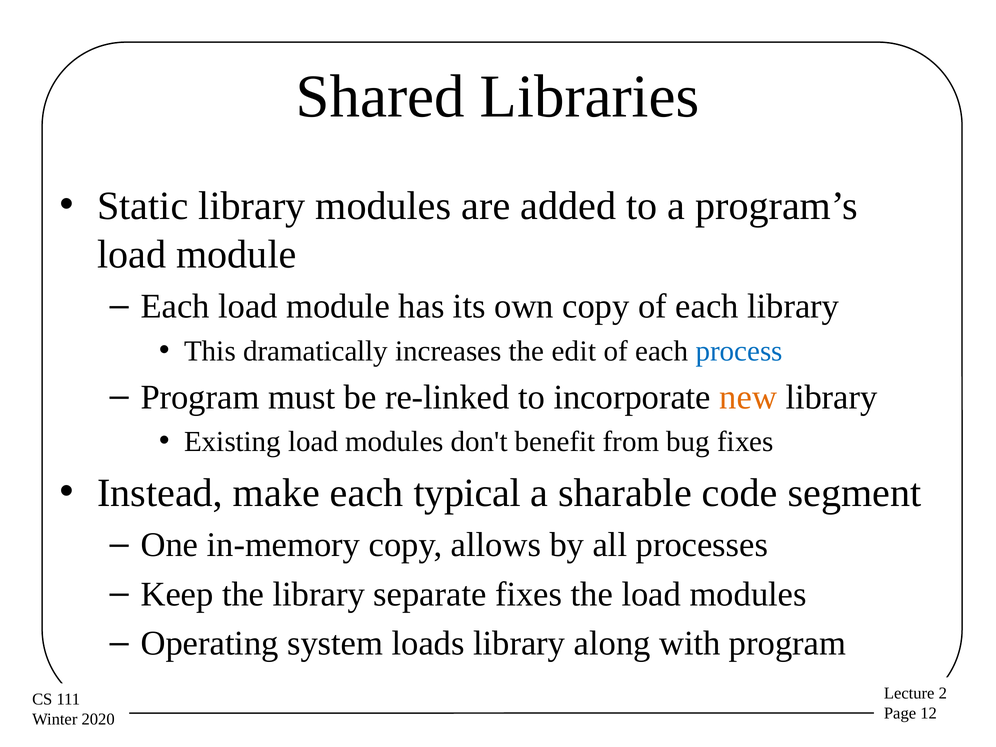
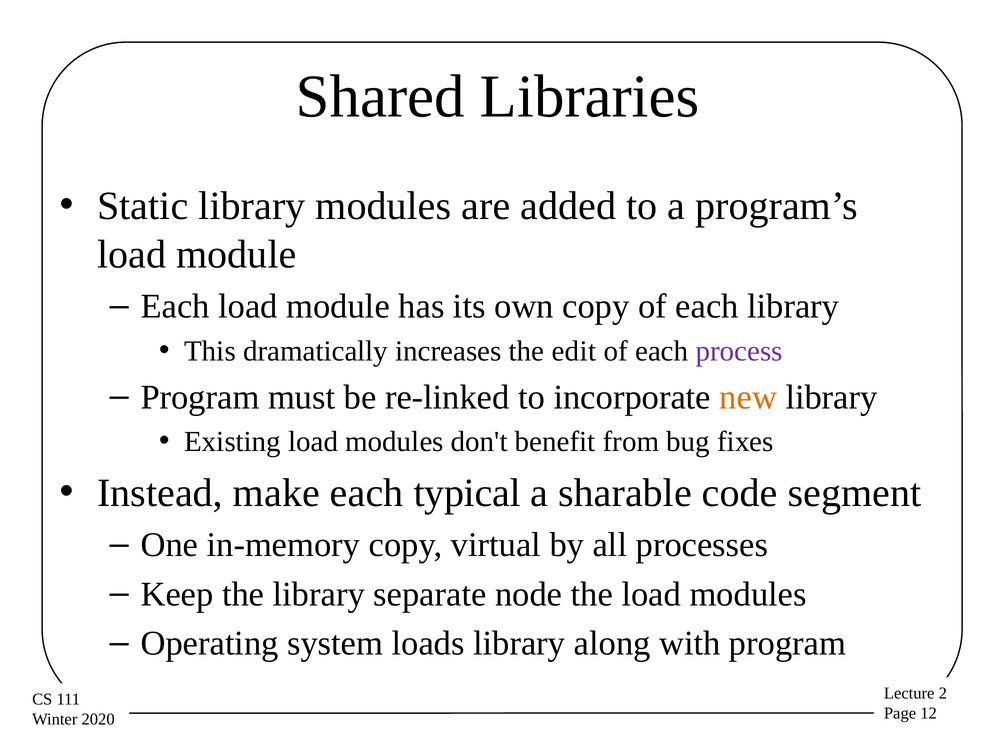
process colour: blue -> purple (739, 351)
allows: allows -> virtual (496, 545)
separate fixes: fixes -> node (529, 594)
